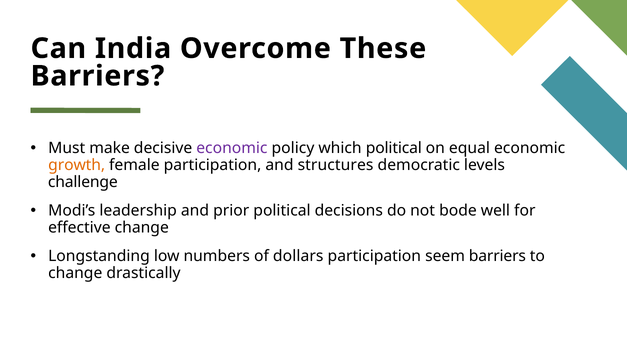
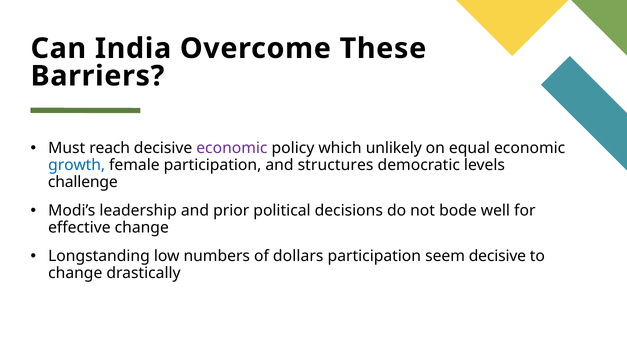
make: make -> reach (110, 148)
which political: political -> unlikely (394, 148)
growth colour: orange -> blue (77, 165)
seem barriers: barriers -> decisive (497, 256)
